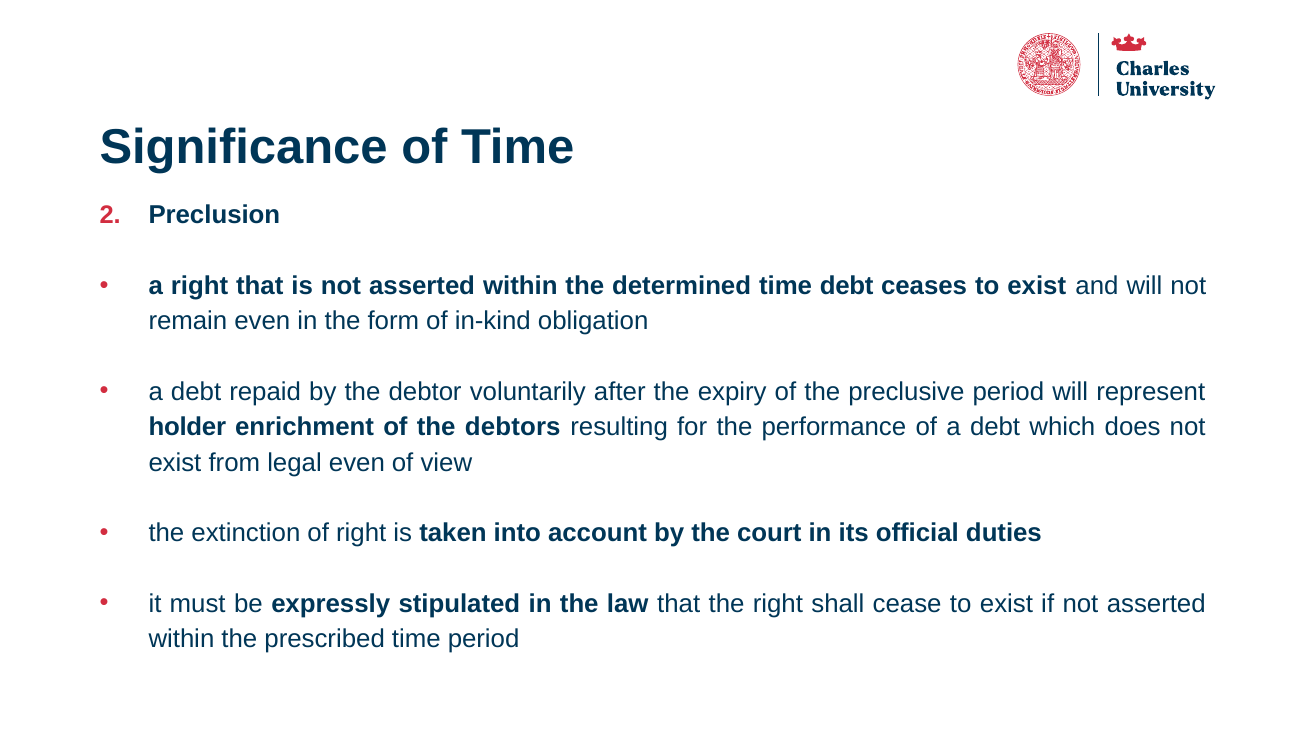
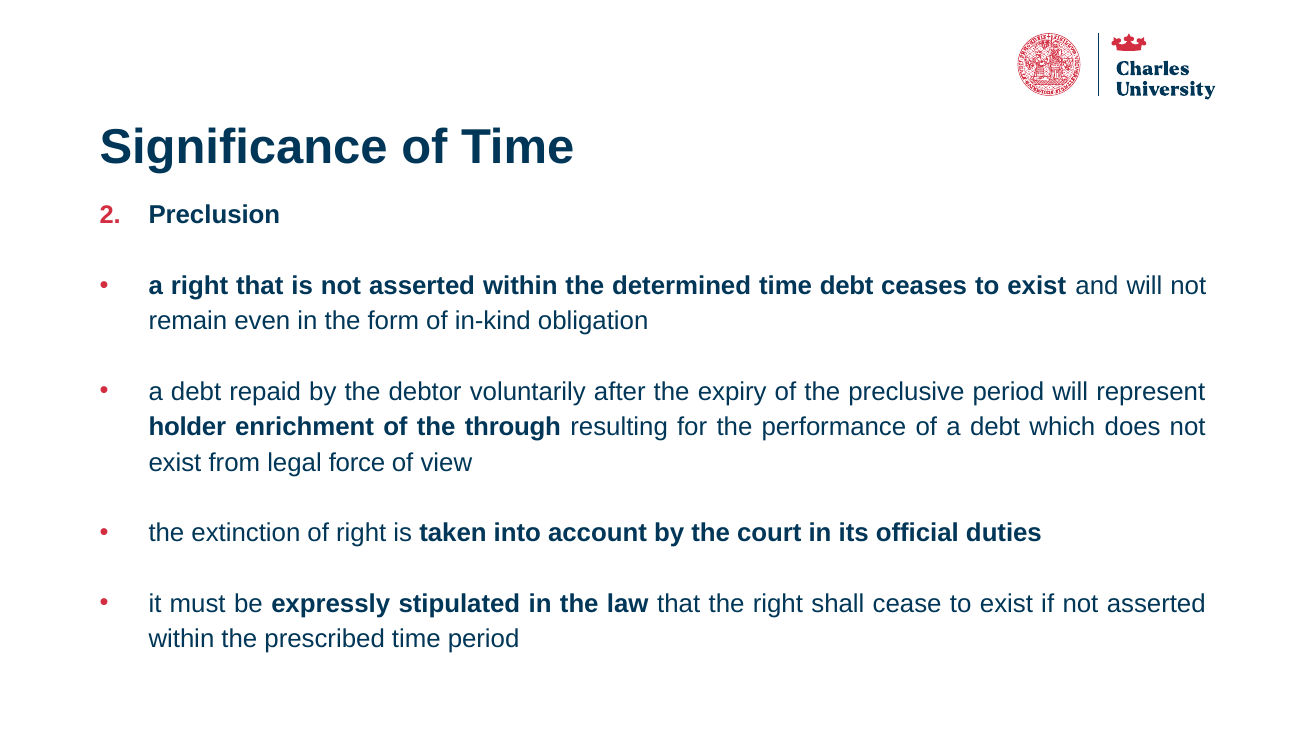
debtors: debtors -> through (513, 428)
legal even: even -> force (357, 463)
